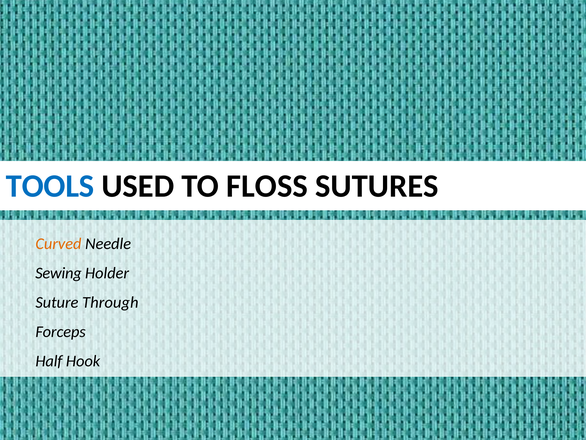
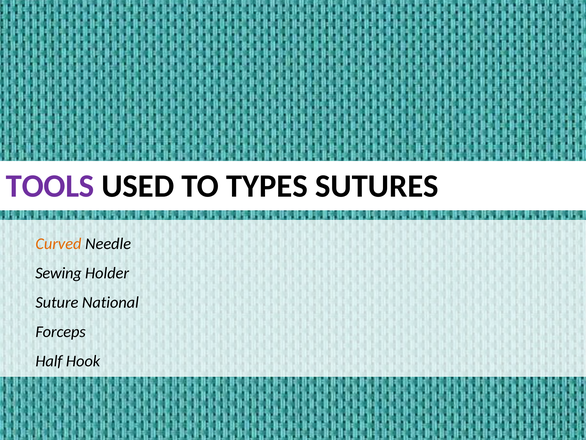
TOOLS colour: blue -> purple (50, 186)
FLOSS: FLOSS -> TYPES (267, 186)
Through: Through -> National (110, 302)
